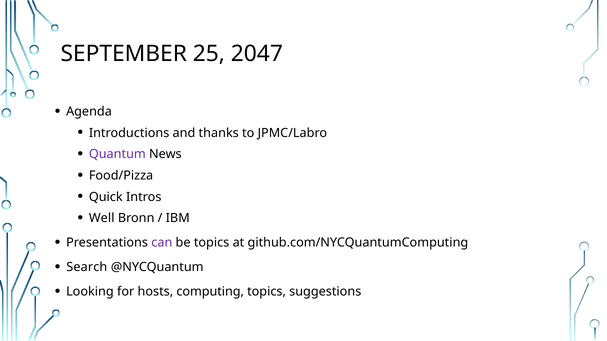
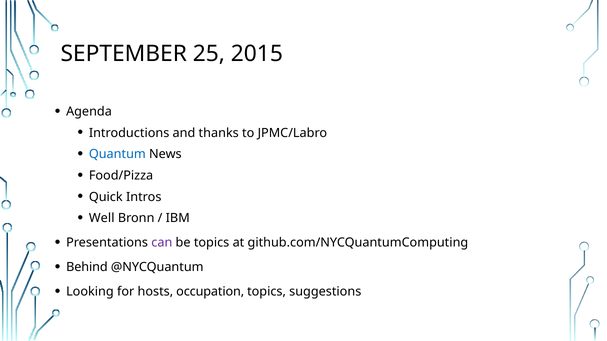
2047: 2047 -> 2015 (257, 54)
Quantum colour: purple -> blue (117, 154)
Search: Search -> Behind (87, 268)
computing: computing -> occupation (210, 292)
